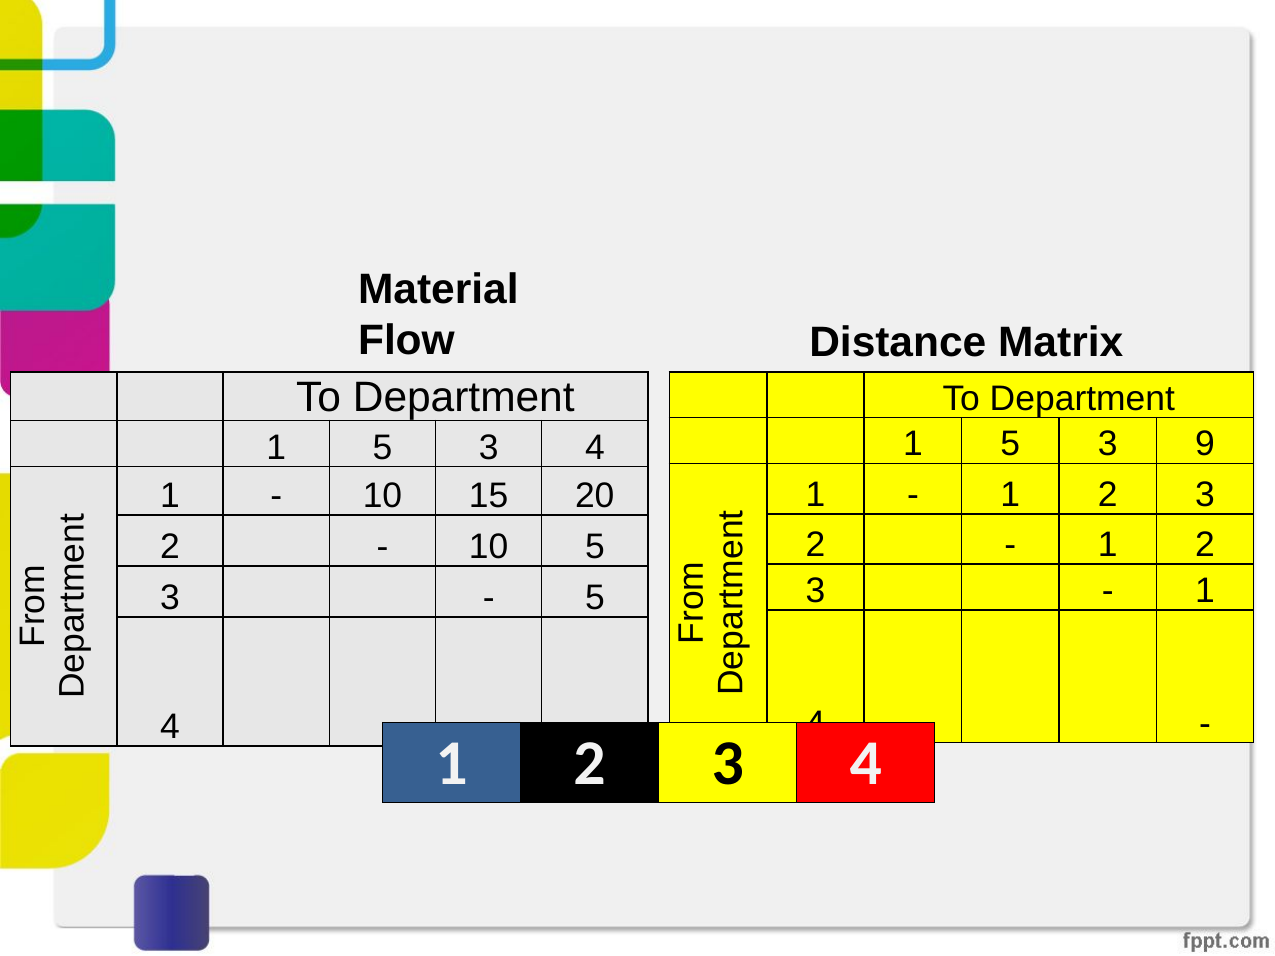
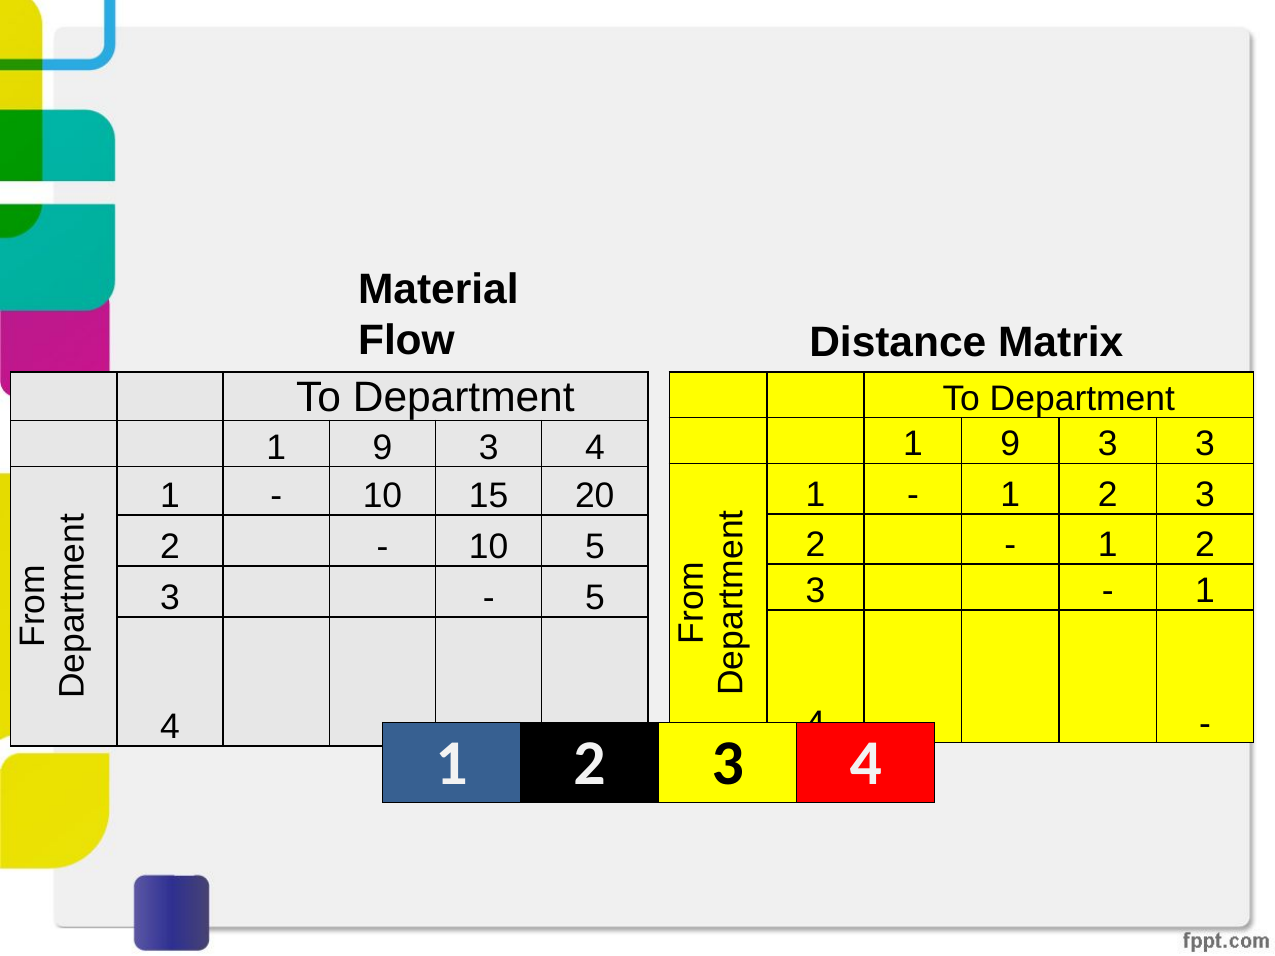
5: 5 -> 9 (1010, 444)
3 9: 9 -> 3 (1205, 444)
5: 5 -> 9 (383, 448)
